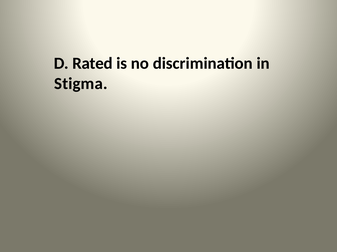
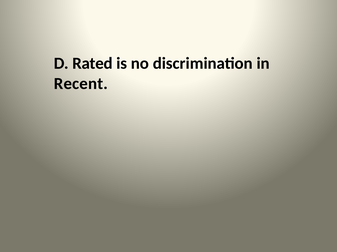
Stigma: Stigma -> Recent (81, 84)
